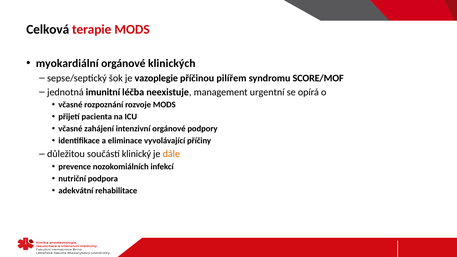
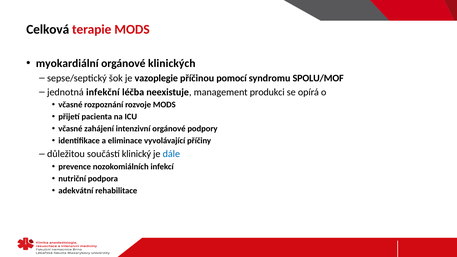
pilířem: pilířem -> pomocí (232, 78)
SCORE/MOF: SCORE/MOF -> SPOLU/MOF (318, 78)
imunitní: imunitní -> infekční (103, 92)
urgentní: urgentní -> produkci (267, 92)
dále colour: orange -> blue (171, 154)
